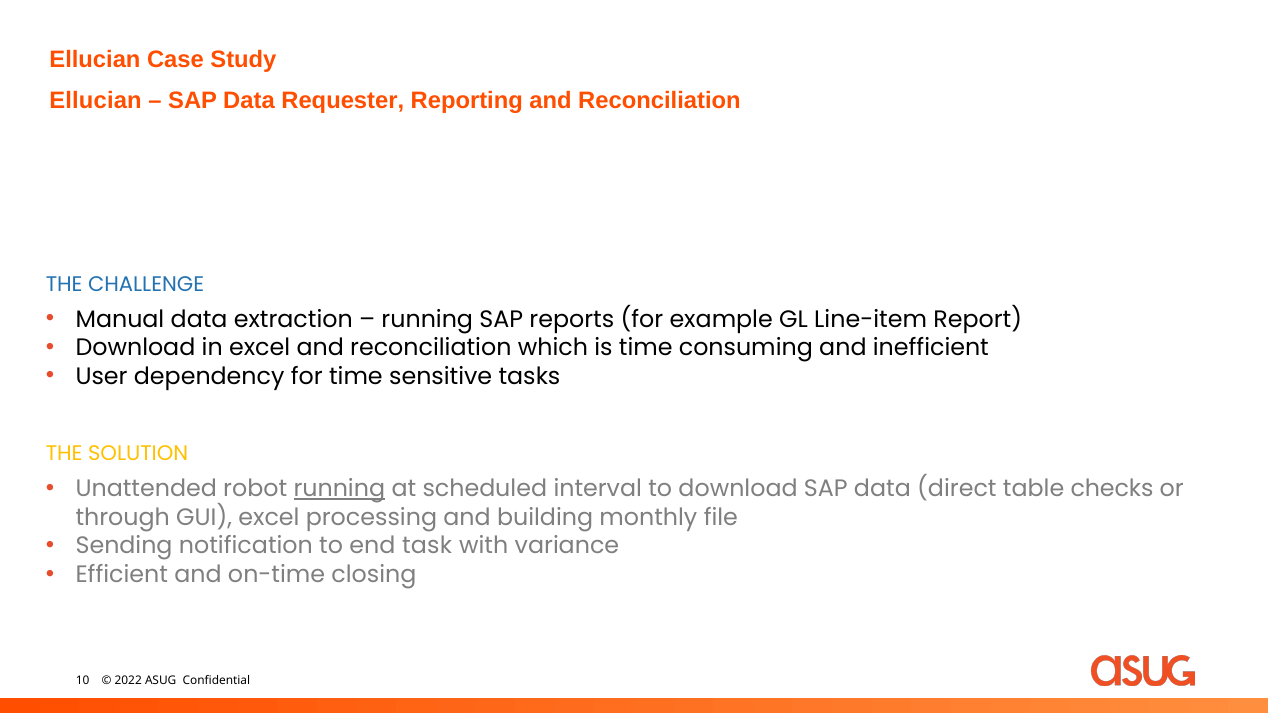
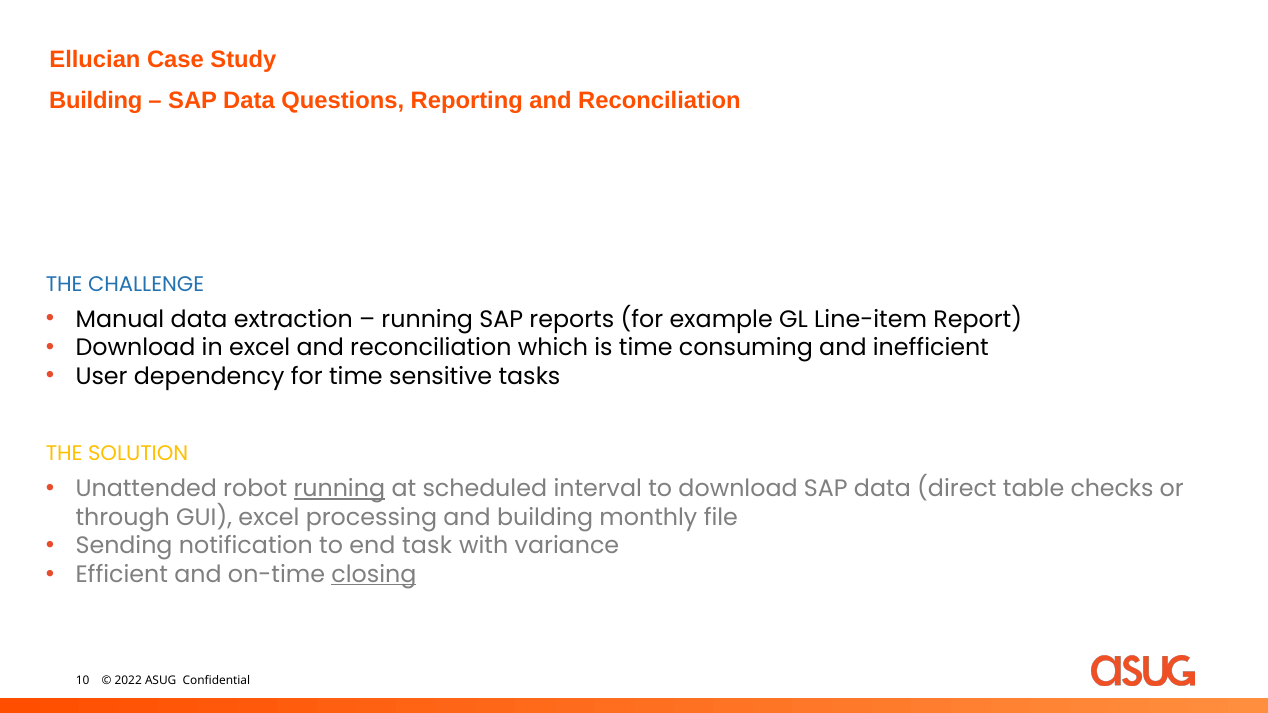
Ellucian: Ellucian -> Building (96, 100)
Requester: Requester -> Questions (343, 100)
closing underline: none -> present (374, 575)
